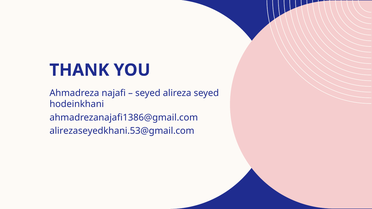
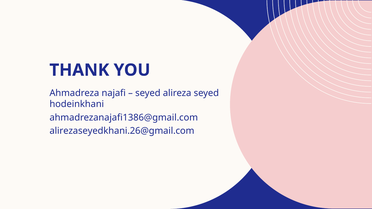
alirezaseyedkhani.53@gmail.com: alirezaseyedkhani.53@gmail.com -> alirezaseyedkhani.26@gmail.com (122, 131)
